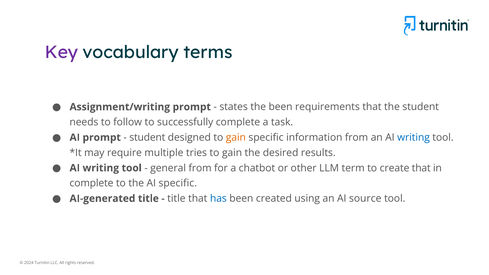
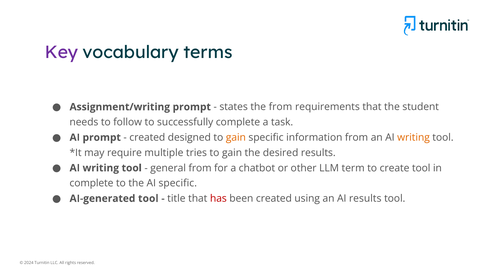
the been: been -> from (280, 107)
student: student -> created (147, 138)
writing colour: blue -> orange (414, 138)
create that: that -> tool (421, 168)
AI-generated title: title -> tool (148, 199)
has colour: blue -> red (218, 199)
AI source: source -> results (365, 199)
